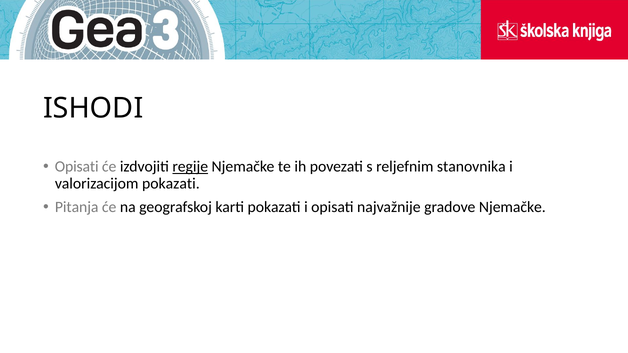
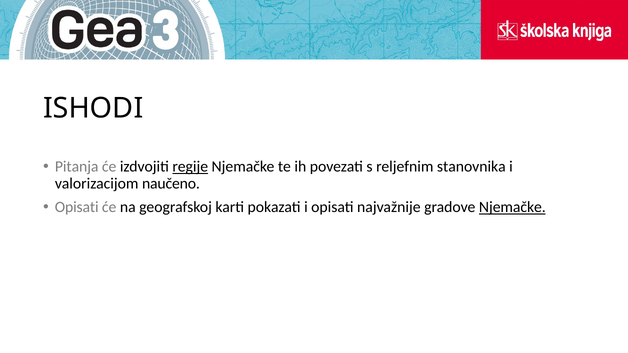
Opisati: Opisati -> Pitanja (77, 167)
valorizacijom pokazati: pokazati -> naučeno (171, 184)
Pitanja: Pitanja -> Opisati (77, 207)
Njemačke underline: none -> present (512, 207)
